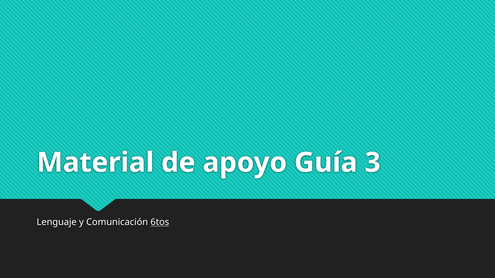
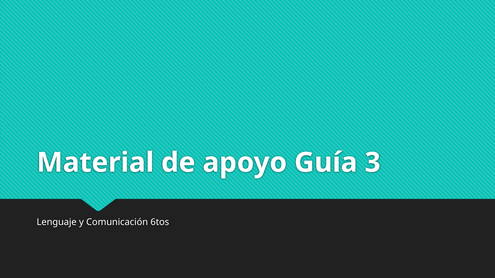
6tos underline: present -> none (160, 222)
